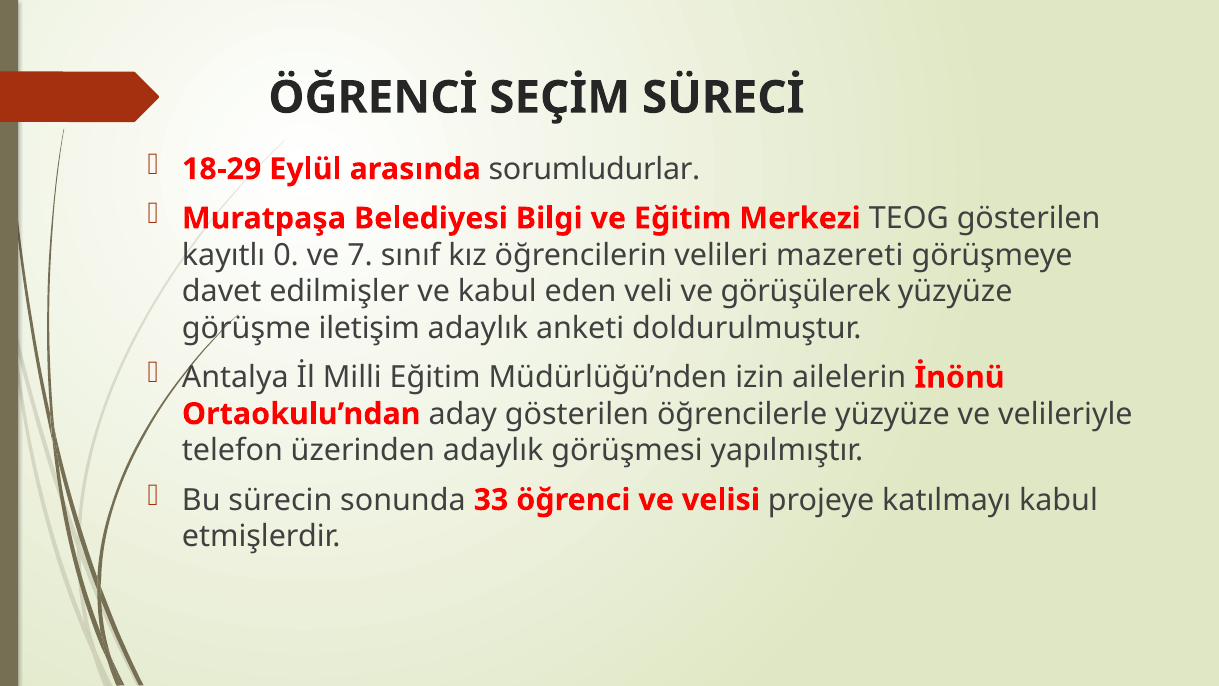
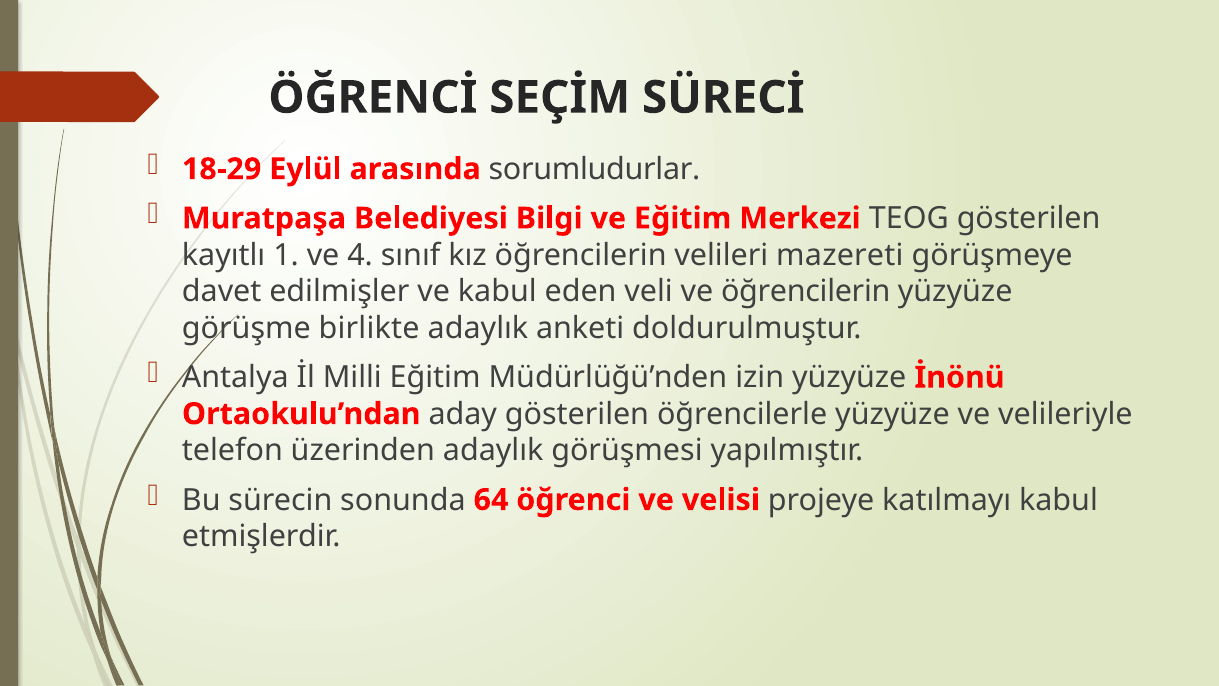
0: 0 -> 1 (286, 255)
7: 7 -> 4 (360, 255)
ve görüşülerek: görüşülerek -> öğrencilerin (806, 291)
iletişim: iletişim -> birlikte (369, 328)
izin ailelerin: ailelerin -> yüzyüze (849, 377)
33: 33 -> 64 (491, 500)
